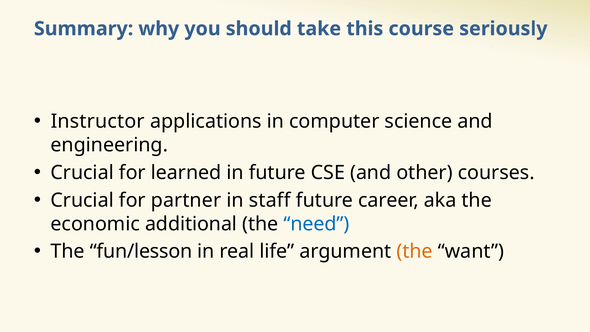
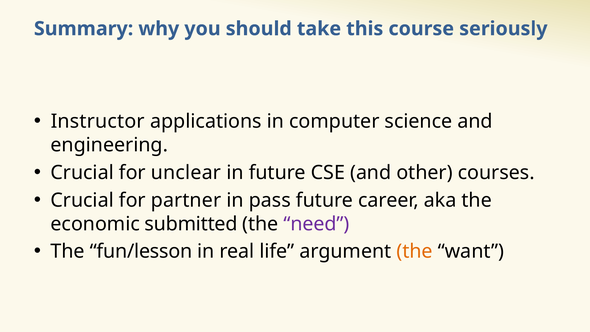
learned: learned -> unclear (186, 173)
staff: staff -> pass (270, 200)
additional: additional -> submitted (191, 224)
need colour: blue -> purple (316, 224)
